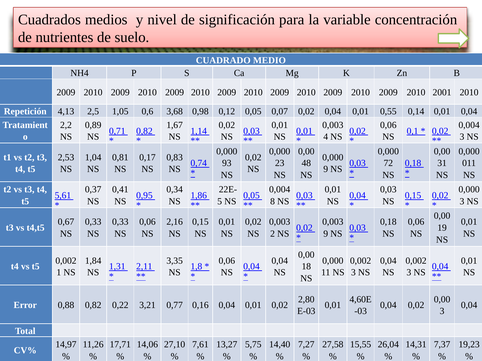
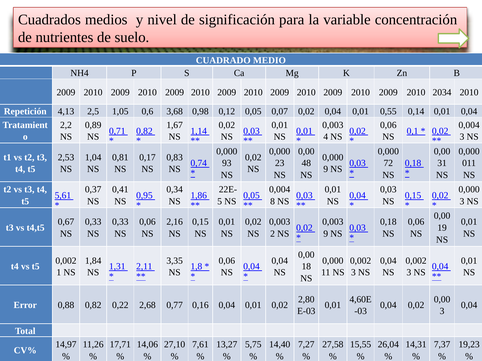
2001: 2001 -> 2034 (442, 93)
3,21: 3,21 -> 2,68 (147, 306)
